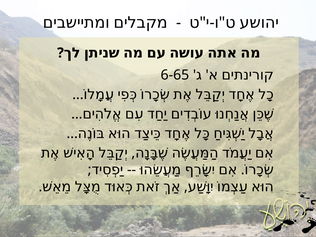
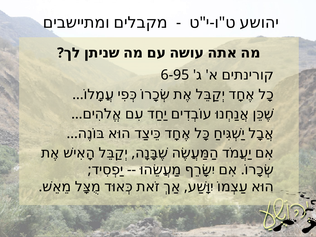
6-65: 6-65 -> 6-95 (175, 75)
